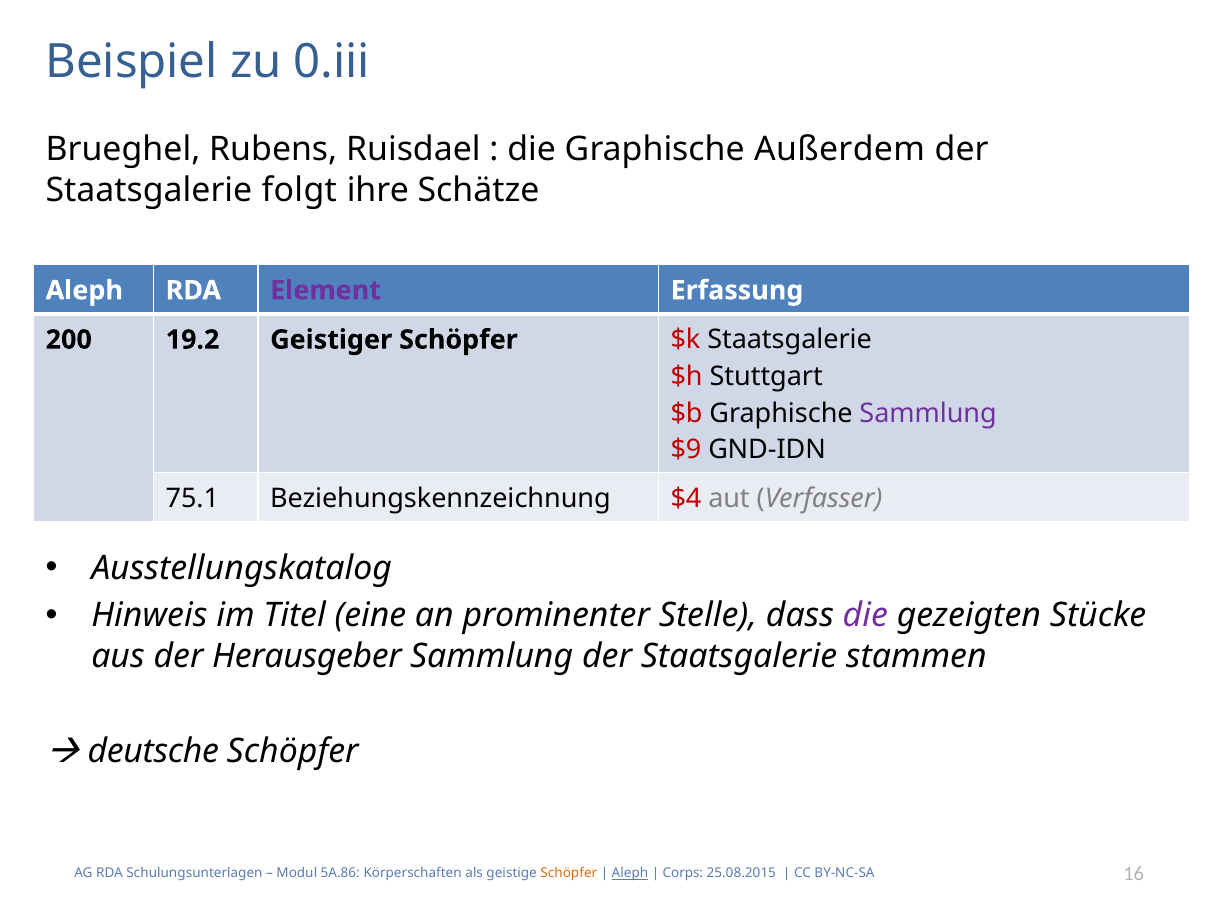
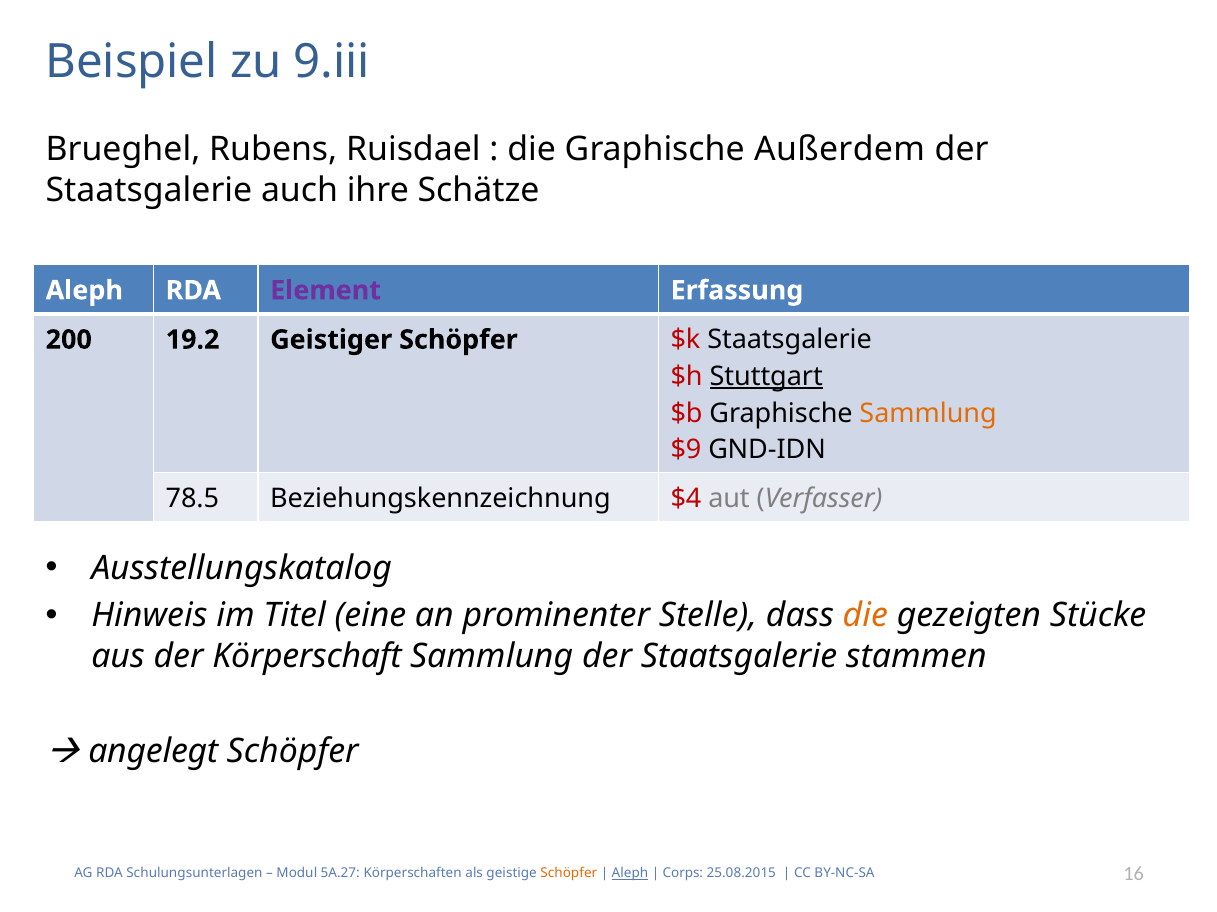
0.iii: 0.iii -> 9.iii (332, 62)
folgt: folgt -> auch (299, 190)
Stuttgart underline: none -> present (766, 377)
Sammlung colour: purple -> orange (928, 413)
75.1: 75.1 -> 78.5 (192, 499)
die colour: purple -> orange (865, 616)
Herausgeber: Herausgeber -> Körperschaft (307, 657)
deutsche: deutsche -> angelegt (153, 752)
5A.86: 5A.86 -> 5A.27 (340, 874)
